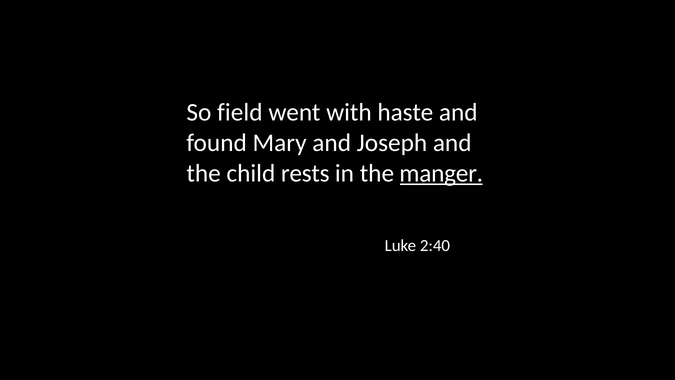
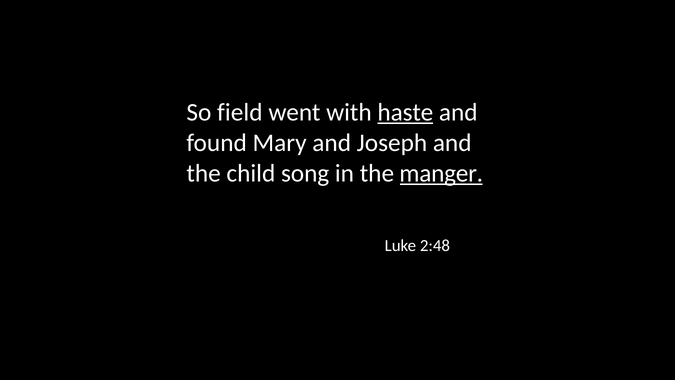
haste underline: none -> present (405, 112)
rests: rests -> song (305, 173)
2:40: 2:40 -> 2:48 (435, 246)
